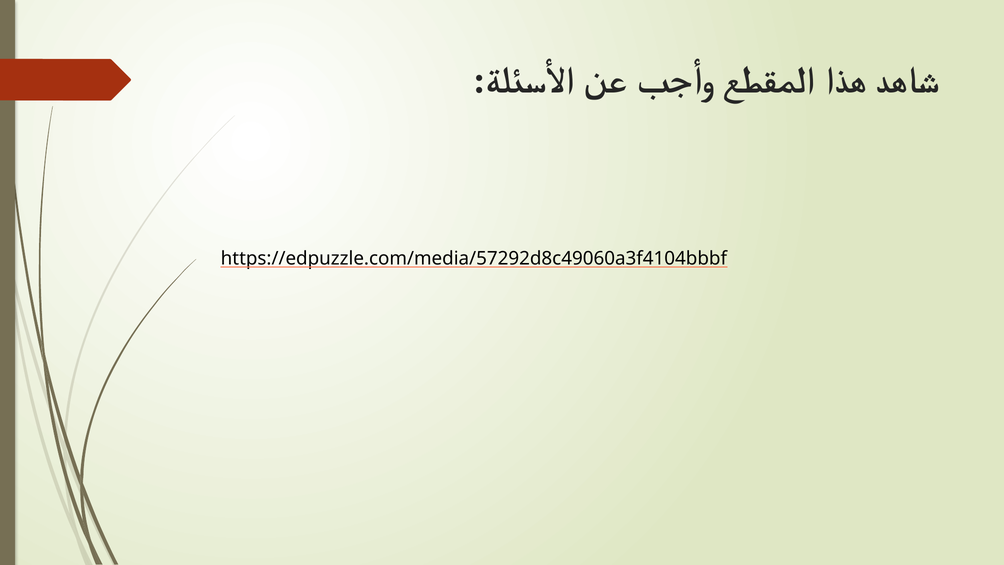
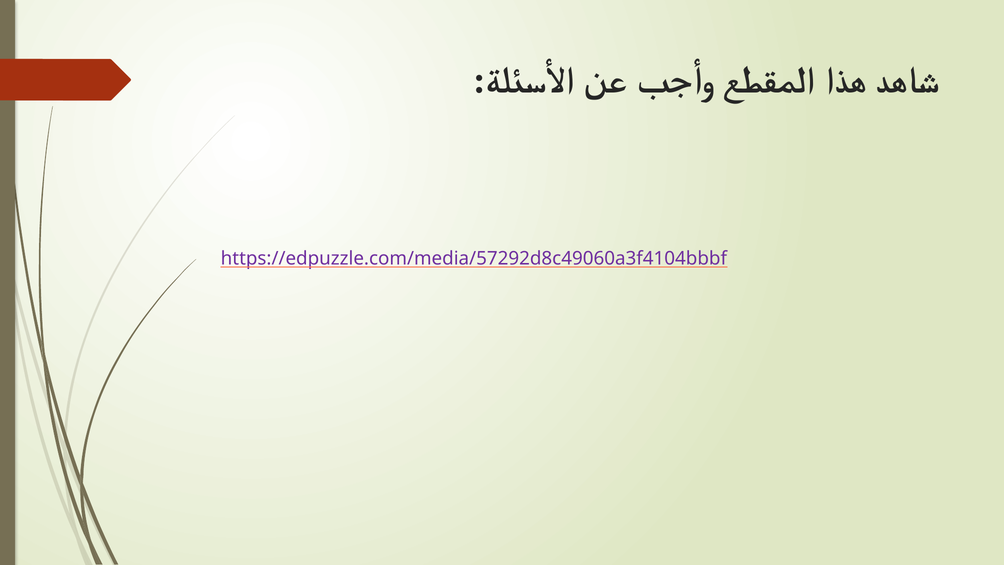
https://edpuzzle.com/media/57292d8c49060a3f4104bbbf colour: black -> purple (474, 258)
